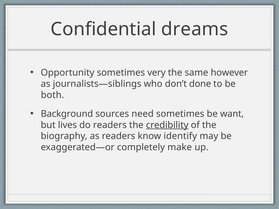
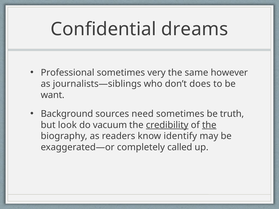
Opportunity: Opportunity -> Professional (68, 73)
done: done -> does (200, 84)
both: both -> want (53, 95)
want: want -> truth (232, 114)
lives: lives -> look (67, 125)
do readers: readers -> vacuum (110, 125)
the underline: none -> present (209, 125)
make: make -> called (180, 147)
